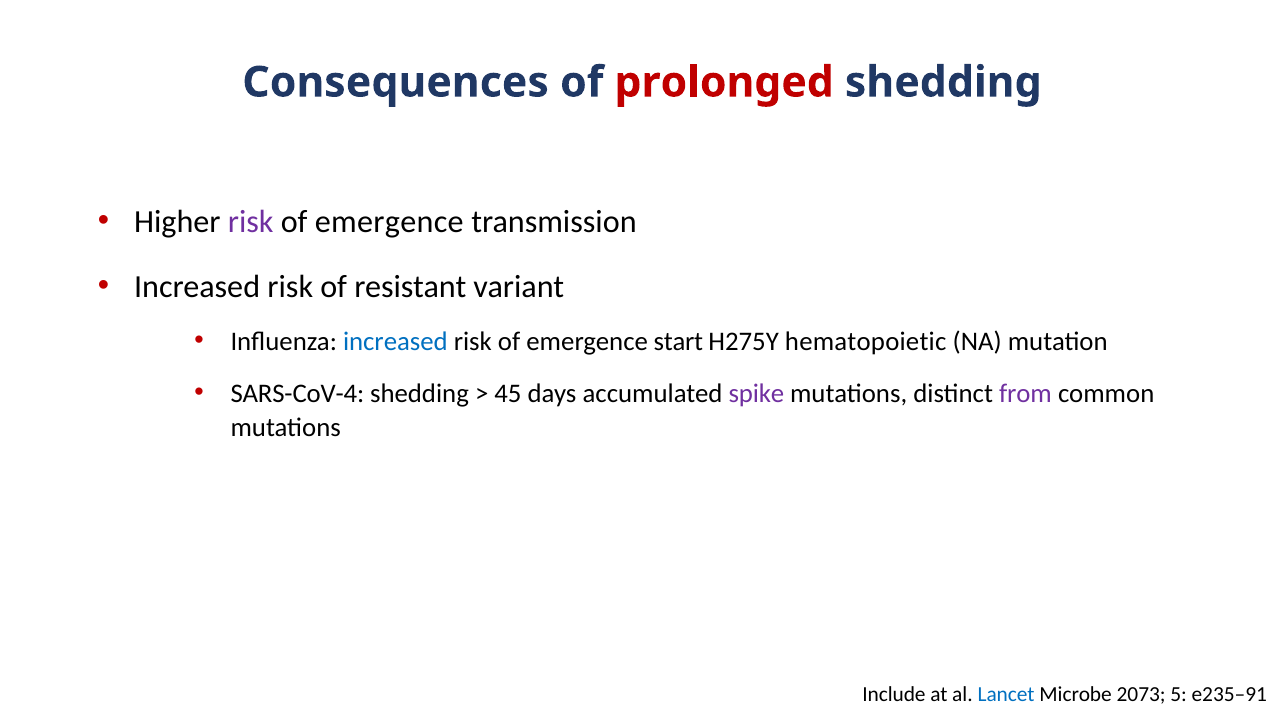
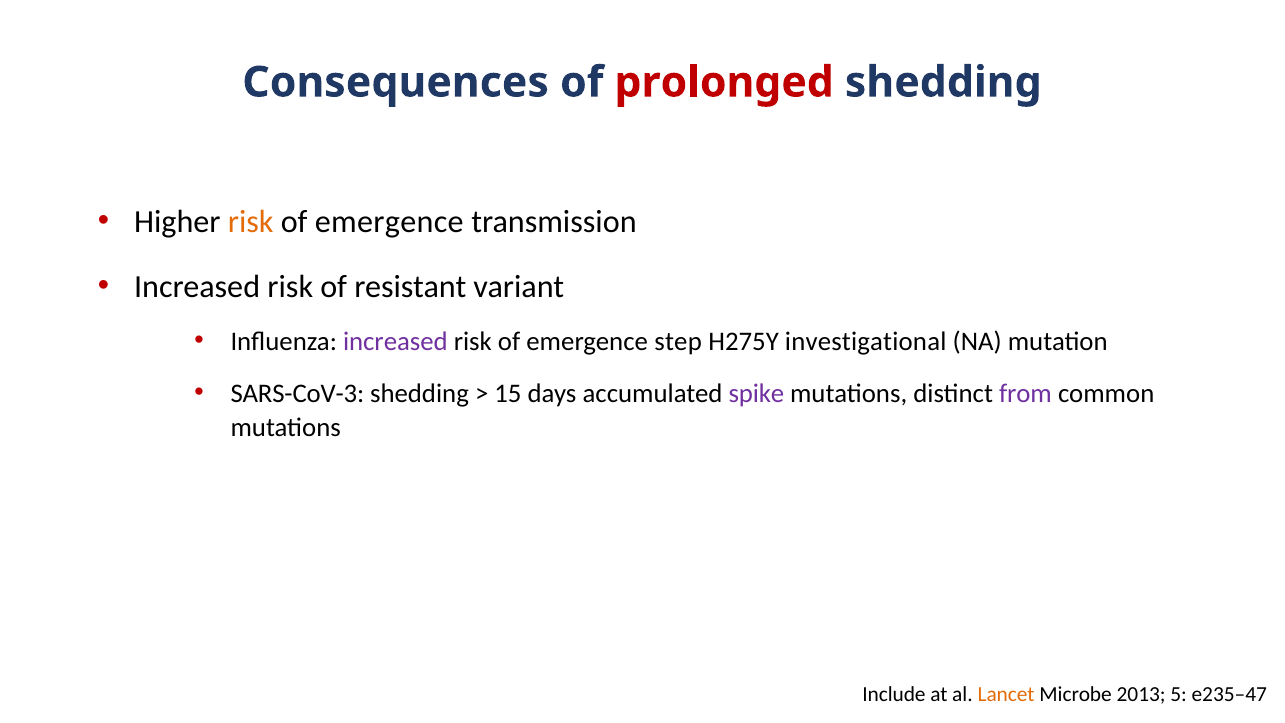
risk colour: purple -> orange (251, 221)
increased colour: blue -> purple (395, 341)
start: start -> step (678, 341)
hematopoietic: hematopoietic -> investigational (866, 341)
SARS-CoV-4: SARS-CoV-4 -> SARS-CoV-3 (297, 393)
45: 45 -> 15 (508, 393)
Lancet colour: blue -> orange (1006, 694)
2073: 2073 -> 2013 (1141, 694)
e235–91: e235–91 -> e235–47 (1229, 694)
